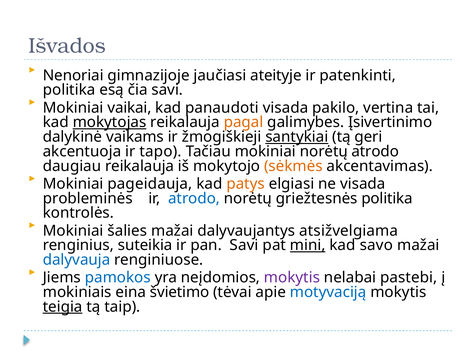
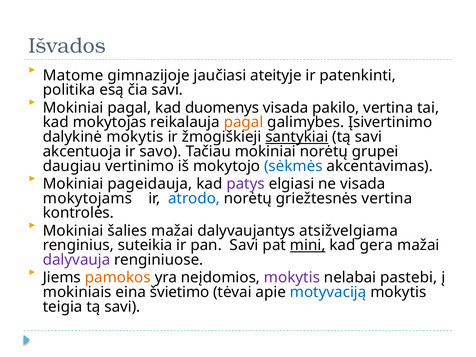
Nenoriai: Nenoriai -> Matome (73, 75)
Mokiniai vaikai: vaikai -> pagal (129, 108)
panaudoti: panaudoti -> duomenys (222, 108)
mokytojas underline: present -> none (110, 122)
dalykinė vaikams: vaikams -> mokytis (135, 137)
geri: geri -> savi (368, 137)
tapo: tapo -> savo (161, 151)
norėtų atrodo: atrodo -> grupei (375, 151)
daugiau reikalauja: reikalauja -> vertinimo (140, 166)
sėkmės colour: orange -> blue (293, 166)
patys colour: orange -> purple (246, 184)
probleminės: probleminės -> mokytojams (88, 198)
griežtesnės politika: politika -> vertina (387, 198)
savo: savo -> gera (376, 245)
dalyvauja colour: blue -> purple (77, 260)
pamokos colour: blue -> orange (118, 278)
teigia underline: present -> none (63, 307)
taip: taip -> savi (122, 307)
